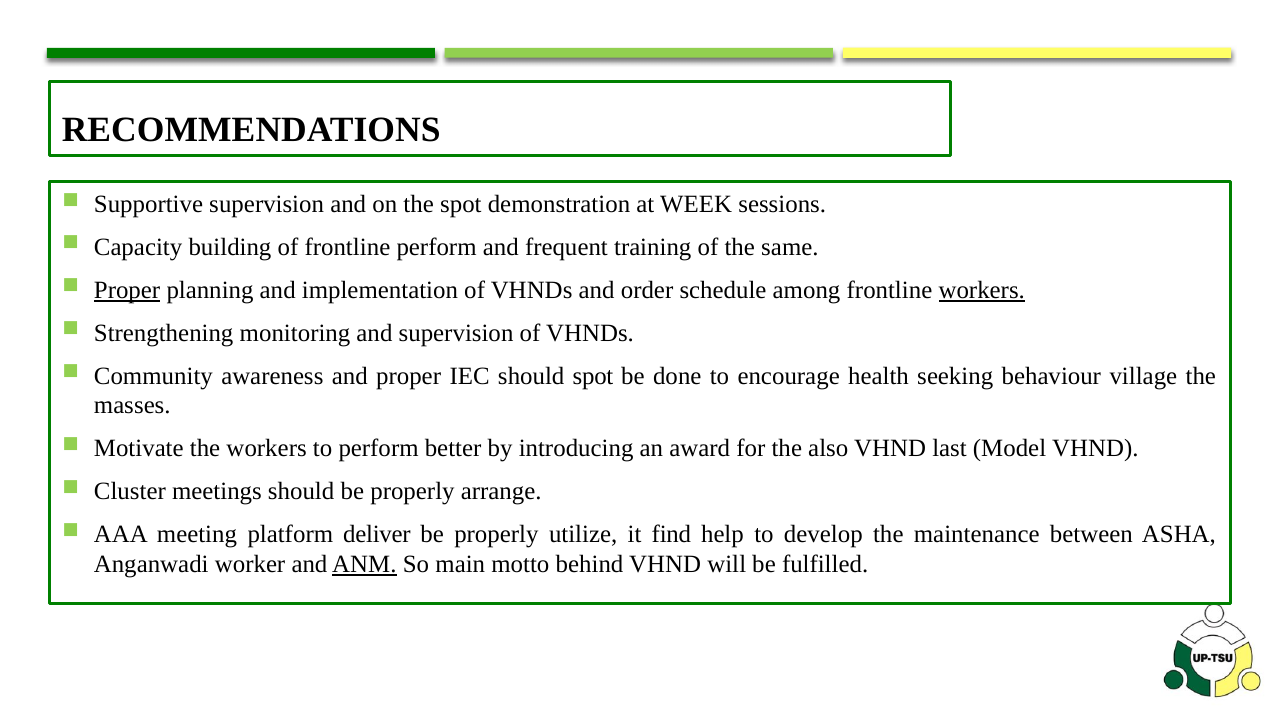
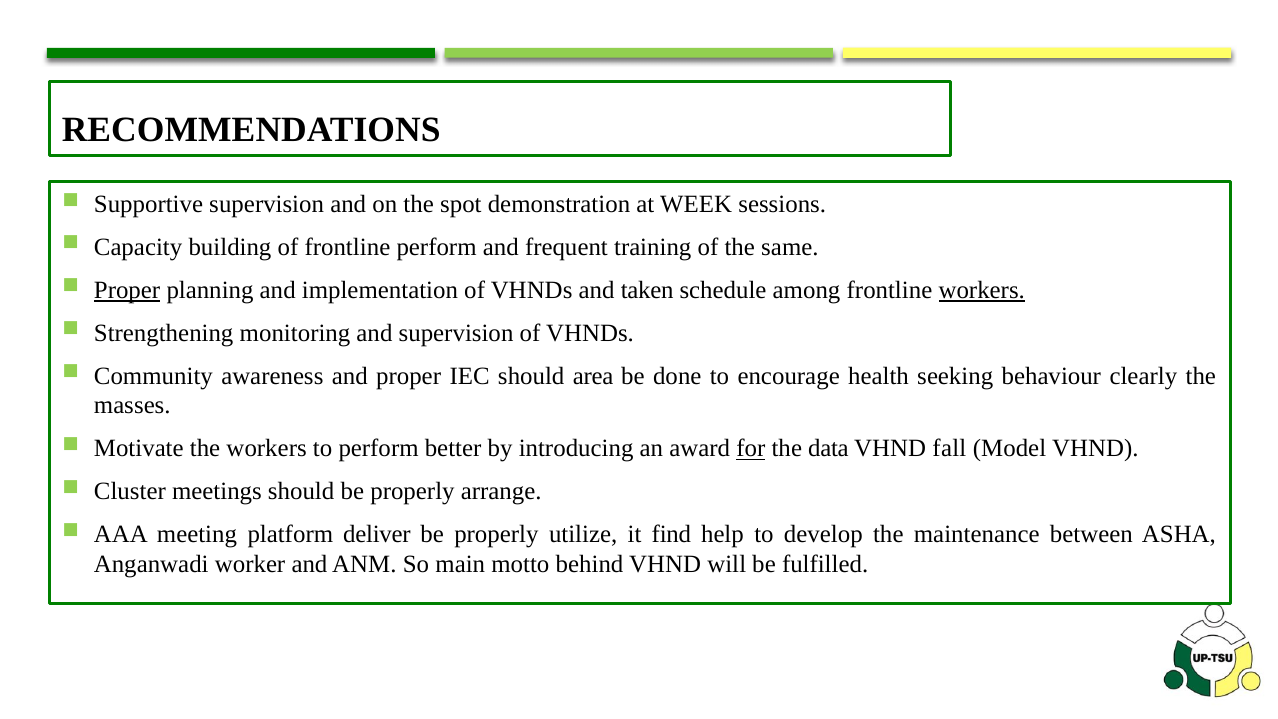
order: order -> taken (647, 290)
should spot: spot -> area (593, 376)
village: village -> clearly (1143, 376)
for underline: none -> present (751, 449)
also: also -> data (828, 449)
last: last -> fall (949, 449)
ANM underline: present -> none (364, 564)
